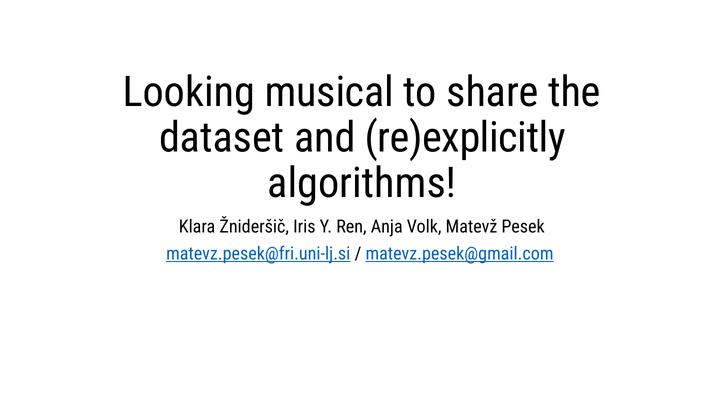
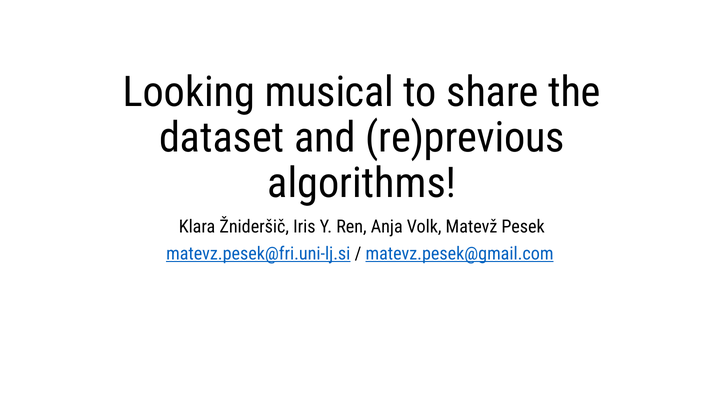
re)explicitly: re)explicitly -> re)previous (465, 138)
